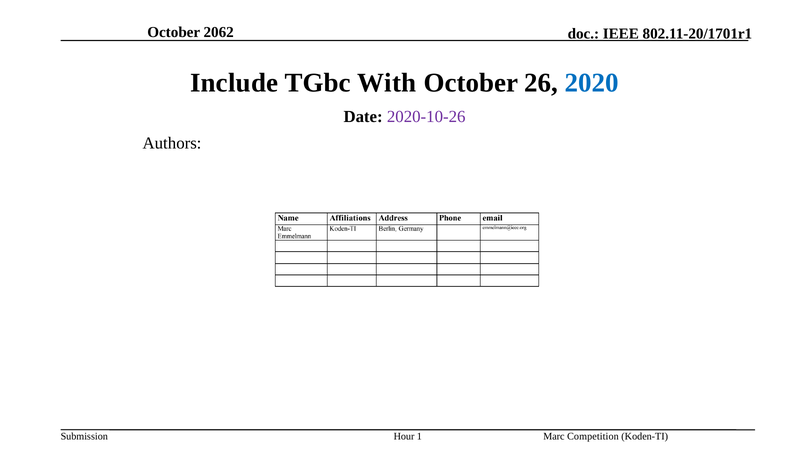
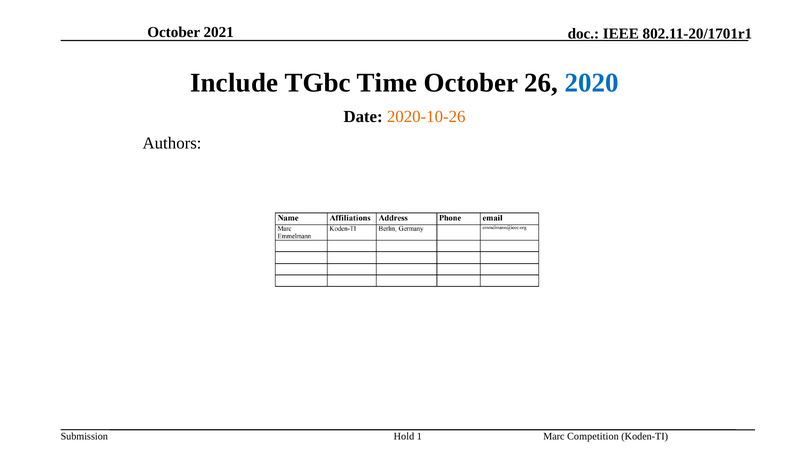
2062: 2062 -> 2021 (219, 32)
With: With -> Time (387, 83)
2020-10-26 colour: purple -> orange (426, 116)
Hour: Hour -> Hold (404, 436)
